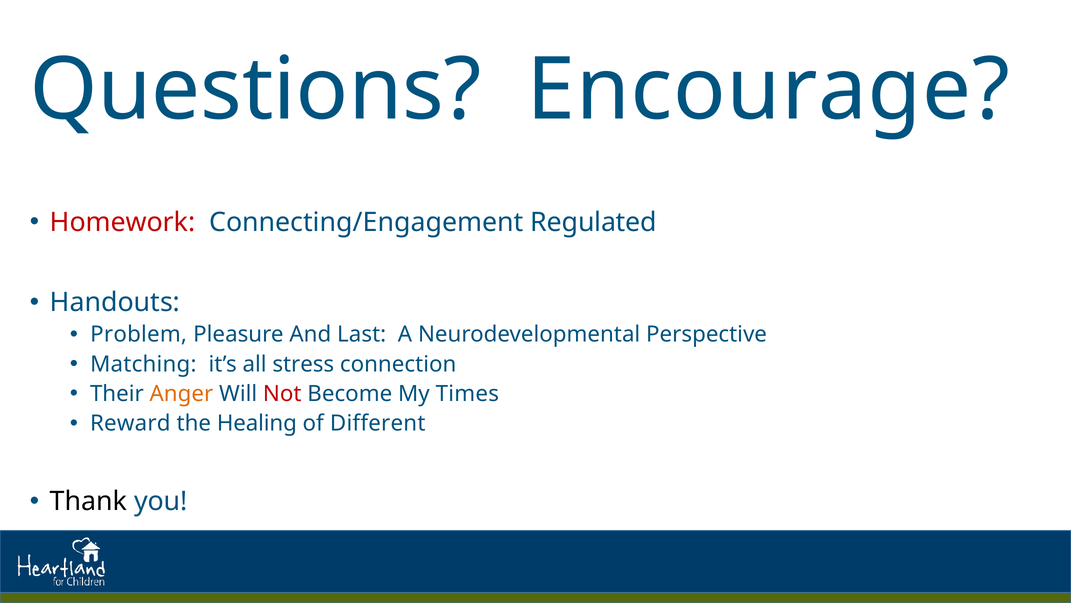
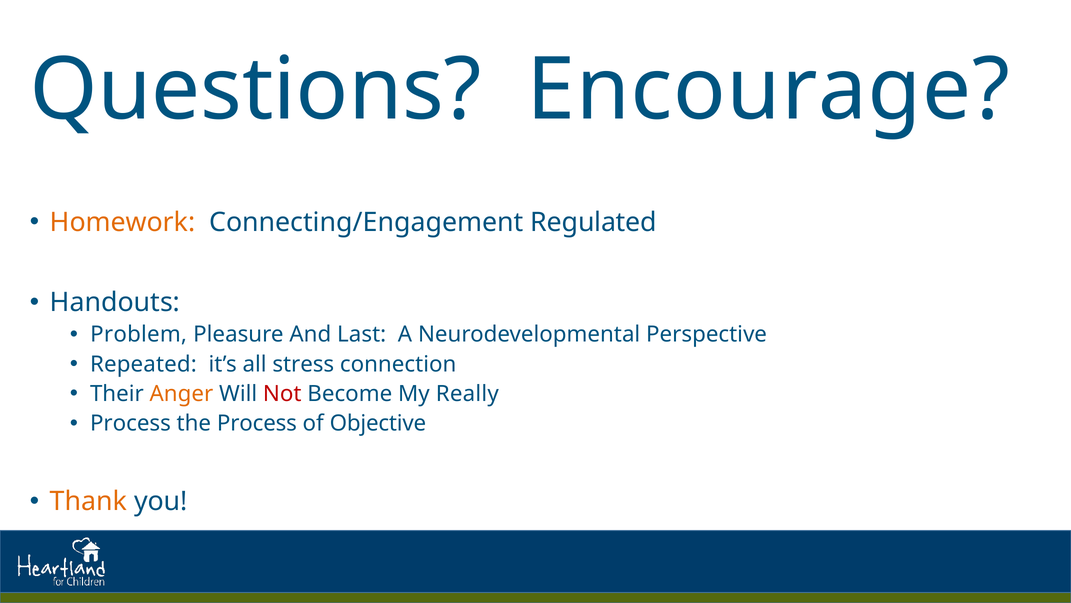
Homework colour: red -> orange (123, 222)
Matching: Matching -> Repeated (143, 364)
Times: Times -> Really (467, 394)
Reward: Reward -> Process (130, 423)
the Healing: Healing -> Process (257, 423)
Different: Different -> Objective (378, 423)
Thank colour: black -> orange (88, 501)
